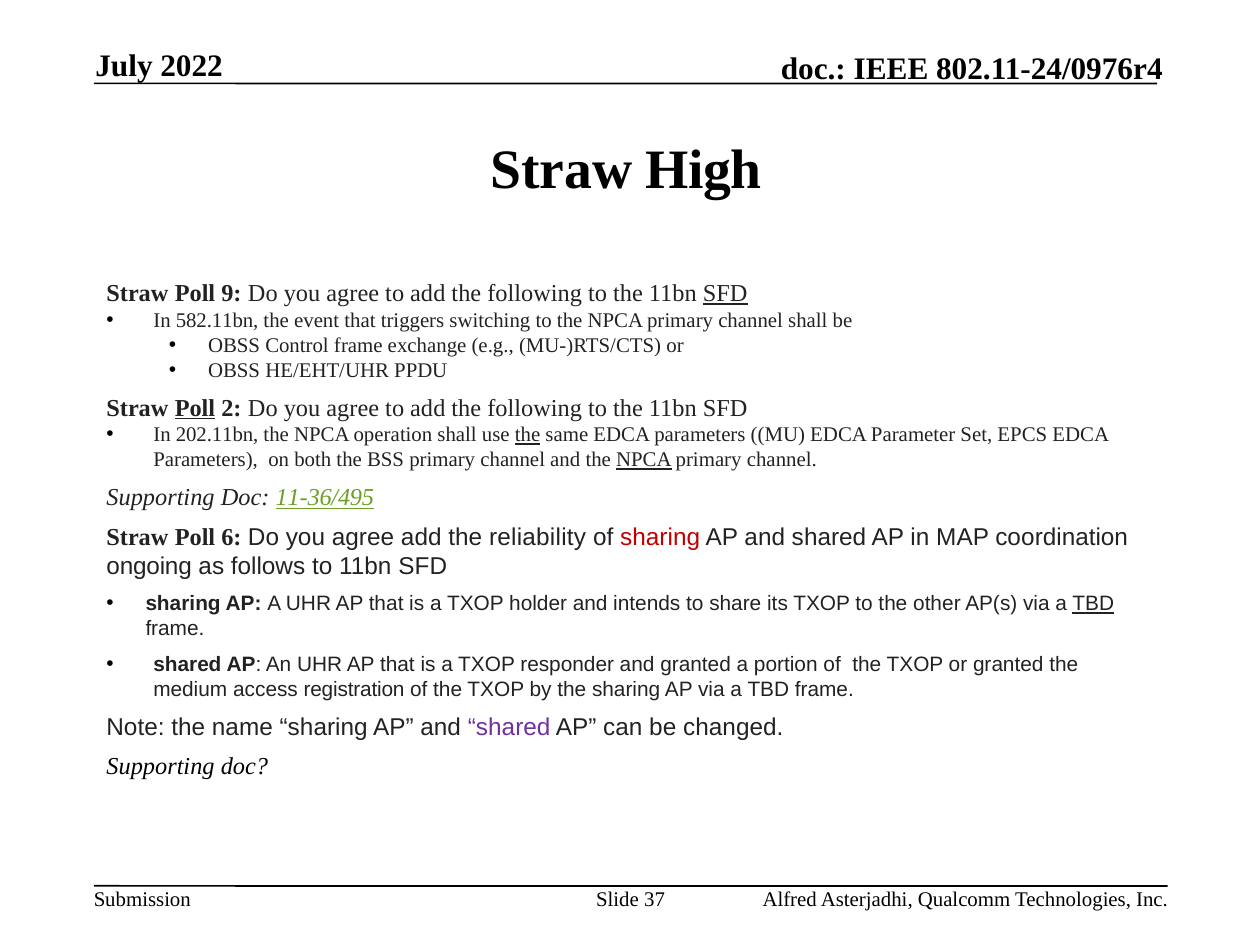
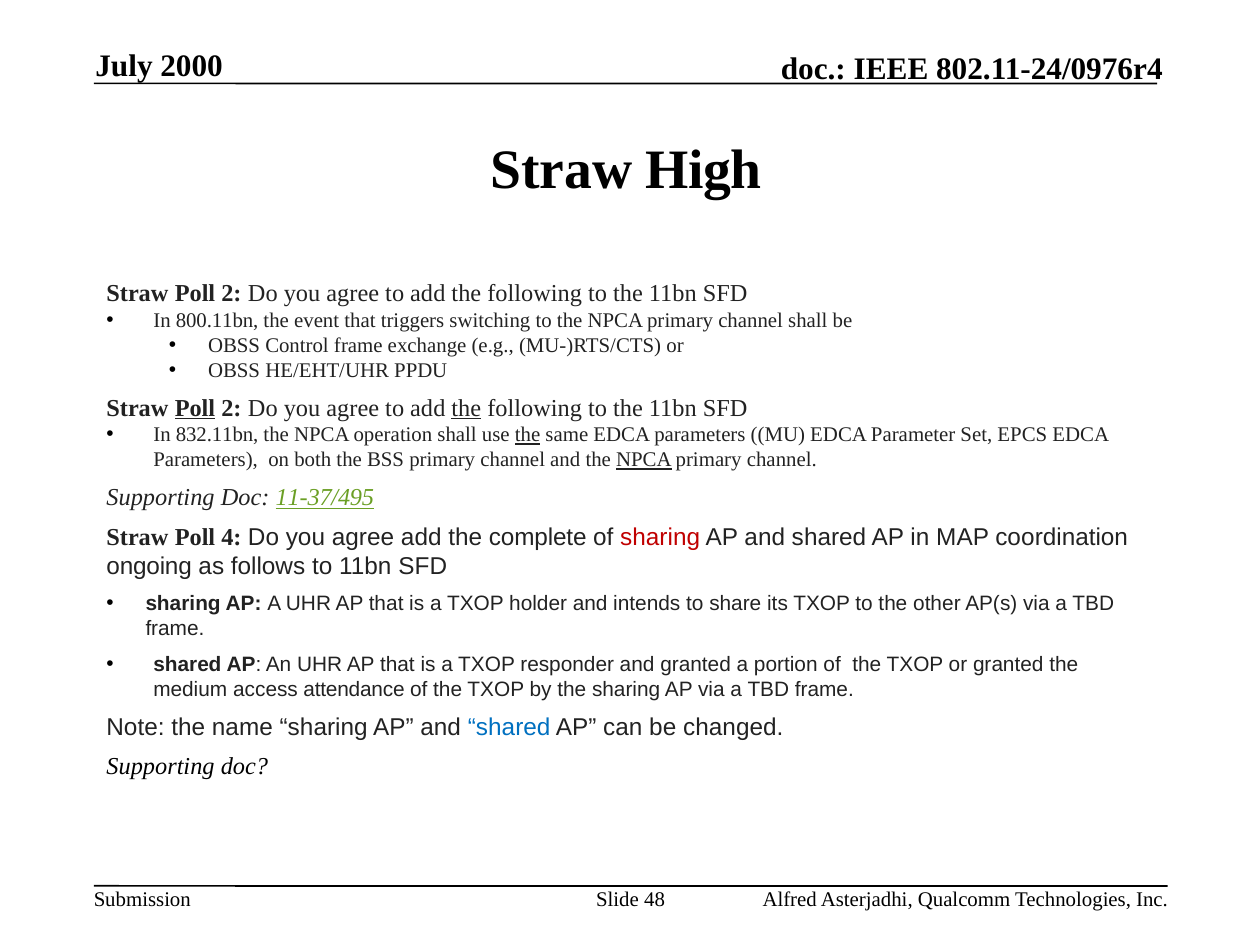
2022: 2022 -> 2000 (192, 66)
9: 9 -> 2 (231, 294)
SFD underline: present -> none (725, 294)
582.11bn: 582.11bn -> 800.11bn (217, 321)
the underline: none -> present (466, 408)
202.11bn: 202.11bn -> 832.11bn (217, 435)
11-36/495: 11-36/495 -> 11-37/495 (325, 498)
6: 6 -> 4 (231, 538)
reliability: reliability -> complete (538, 538)
TBD underline: present -> none (1093, 604)
registration: registration -> attendance (354, 690)
shared colour: purple -> blue (509, 727)
37: 37 -> 48 (655, 900)
